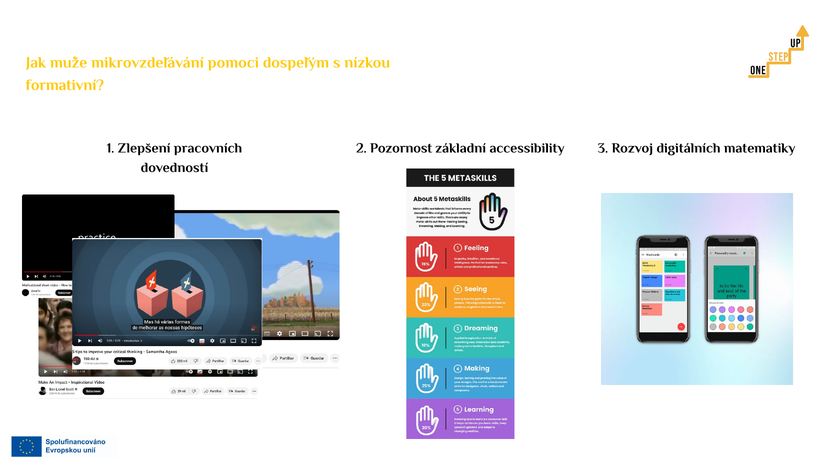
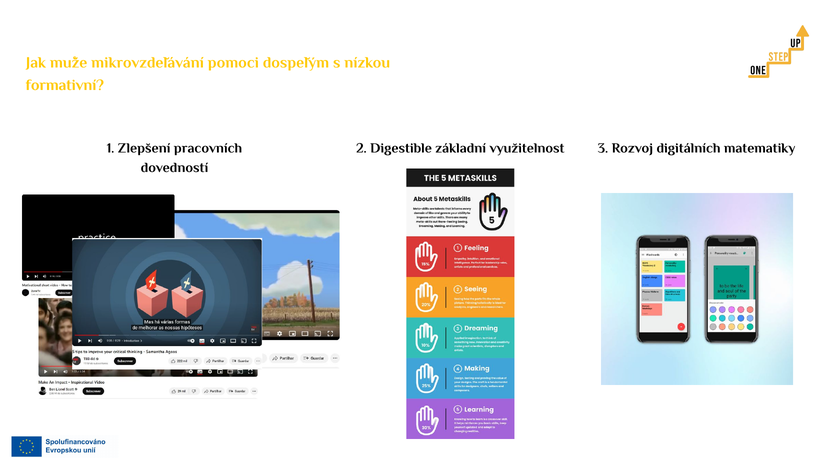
Pozornost: Pozornost -> Digestible (401, 148)
accessibility: accessibility -> využitelnost (527, 148)
